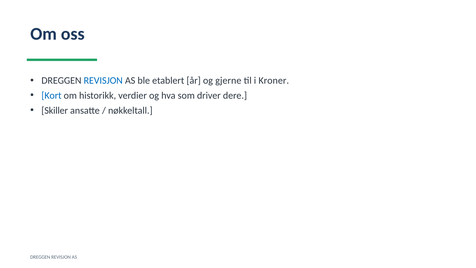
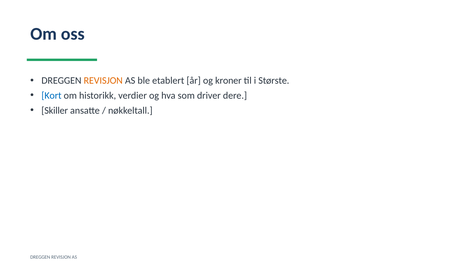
REVISJON colour: blue -> orange (103, 81)
gjerne: gjerne -> kroner (228, 81)
Kroner: Kroner -> Største (274, 81)
